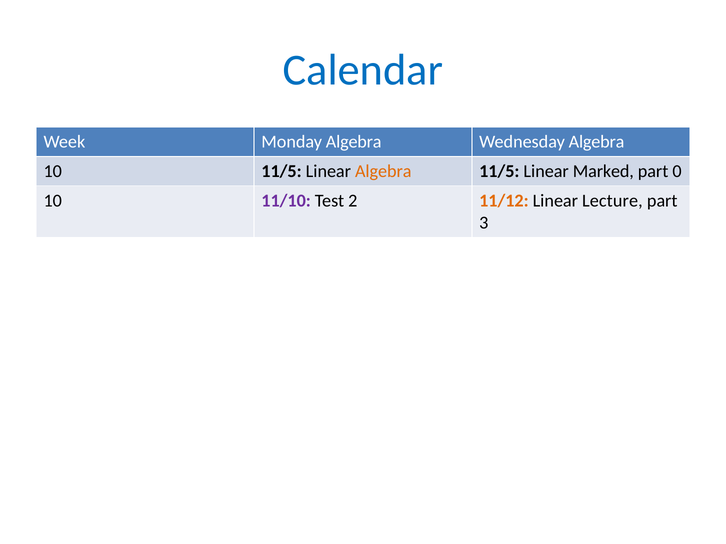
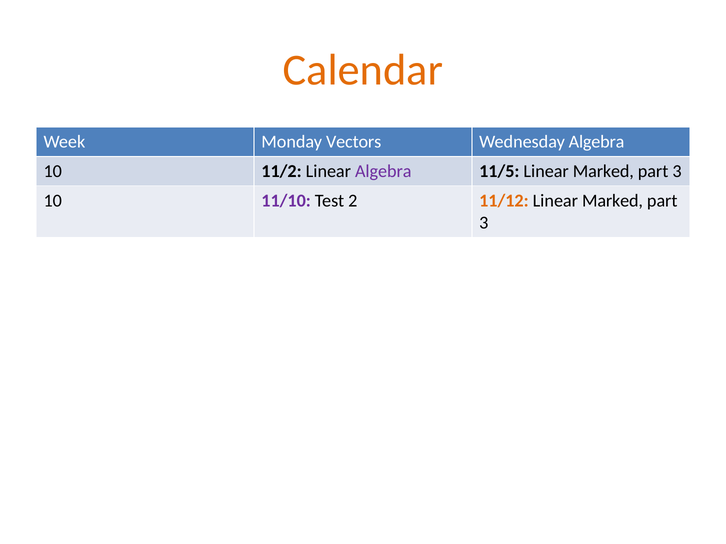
Calendar colour: blue -> orange (363, 70)
Monday Algebra: Algebra -> Vectors (354, 142)
10 11/5: 11/5 -> 11/2 (282, 171)
Algebra colour: orange -> purple (383, 171)
0: 0 -> 3 (677, 171)
Lecture: Lecture -> Marked (612, 201)
